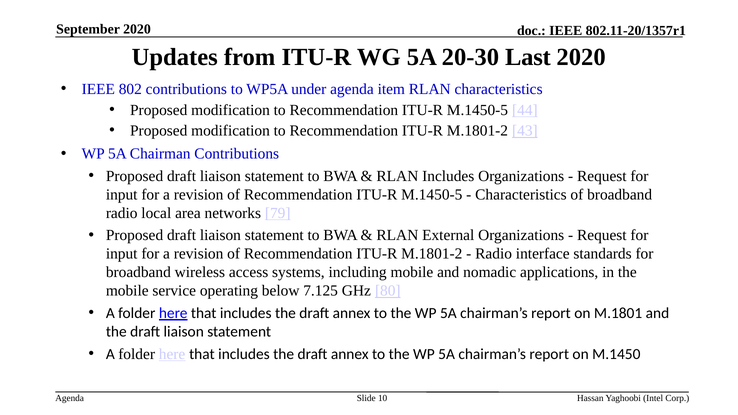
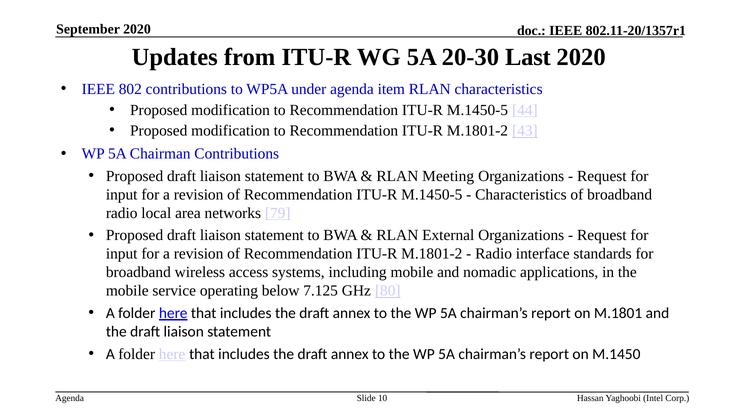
RLAN Includes: Includes -> Meeting (448, 176)
